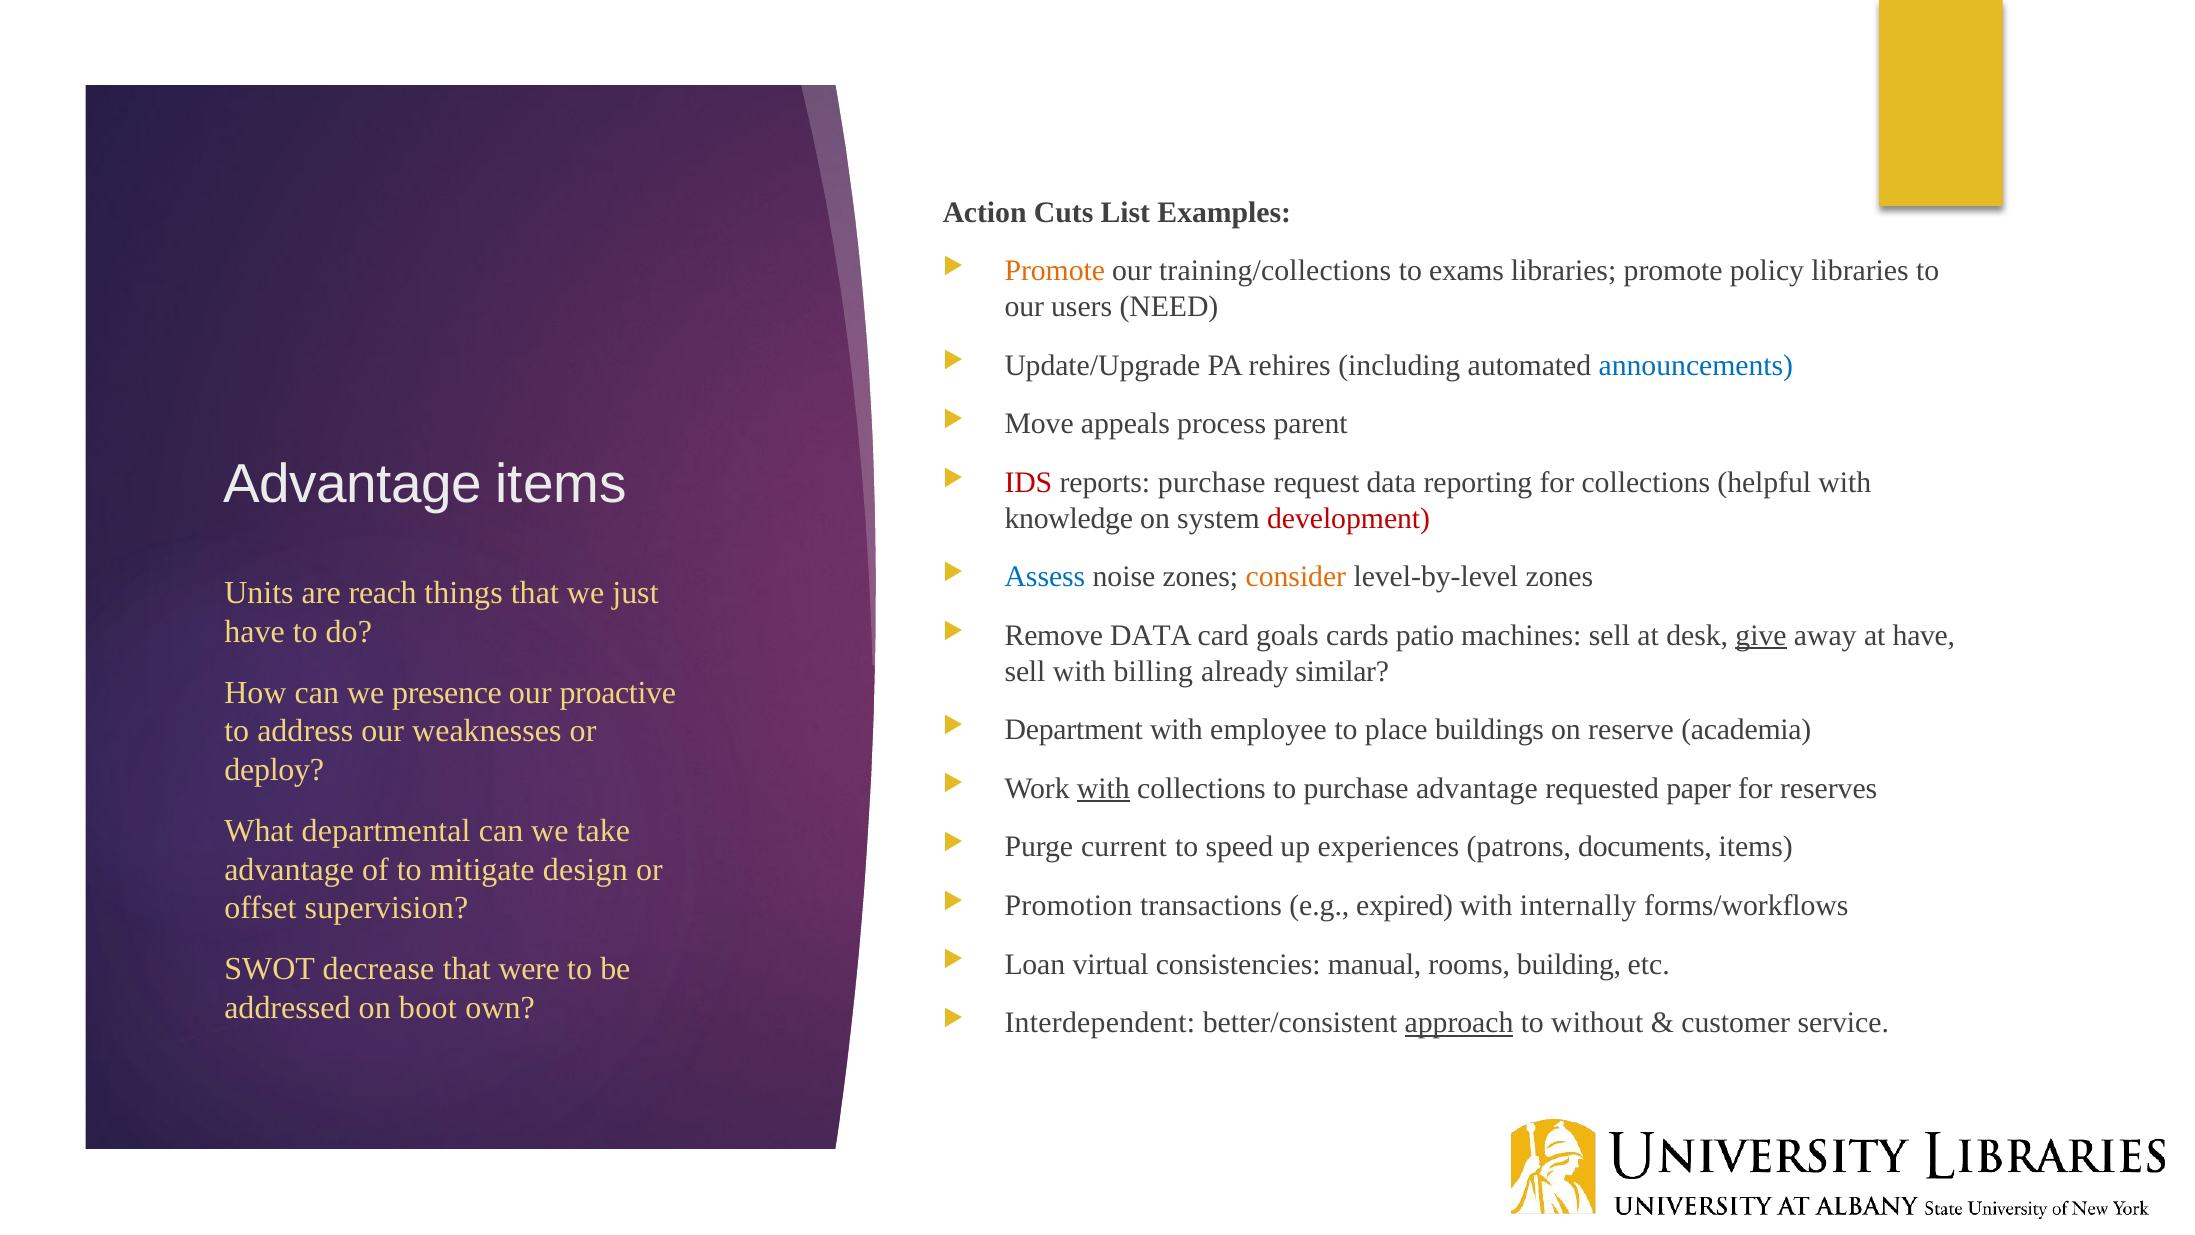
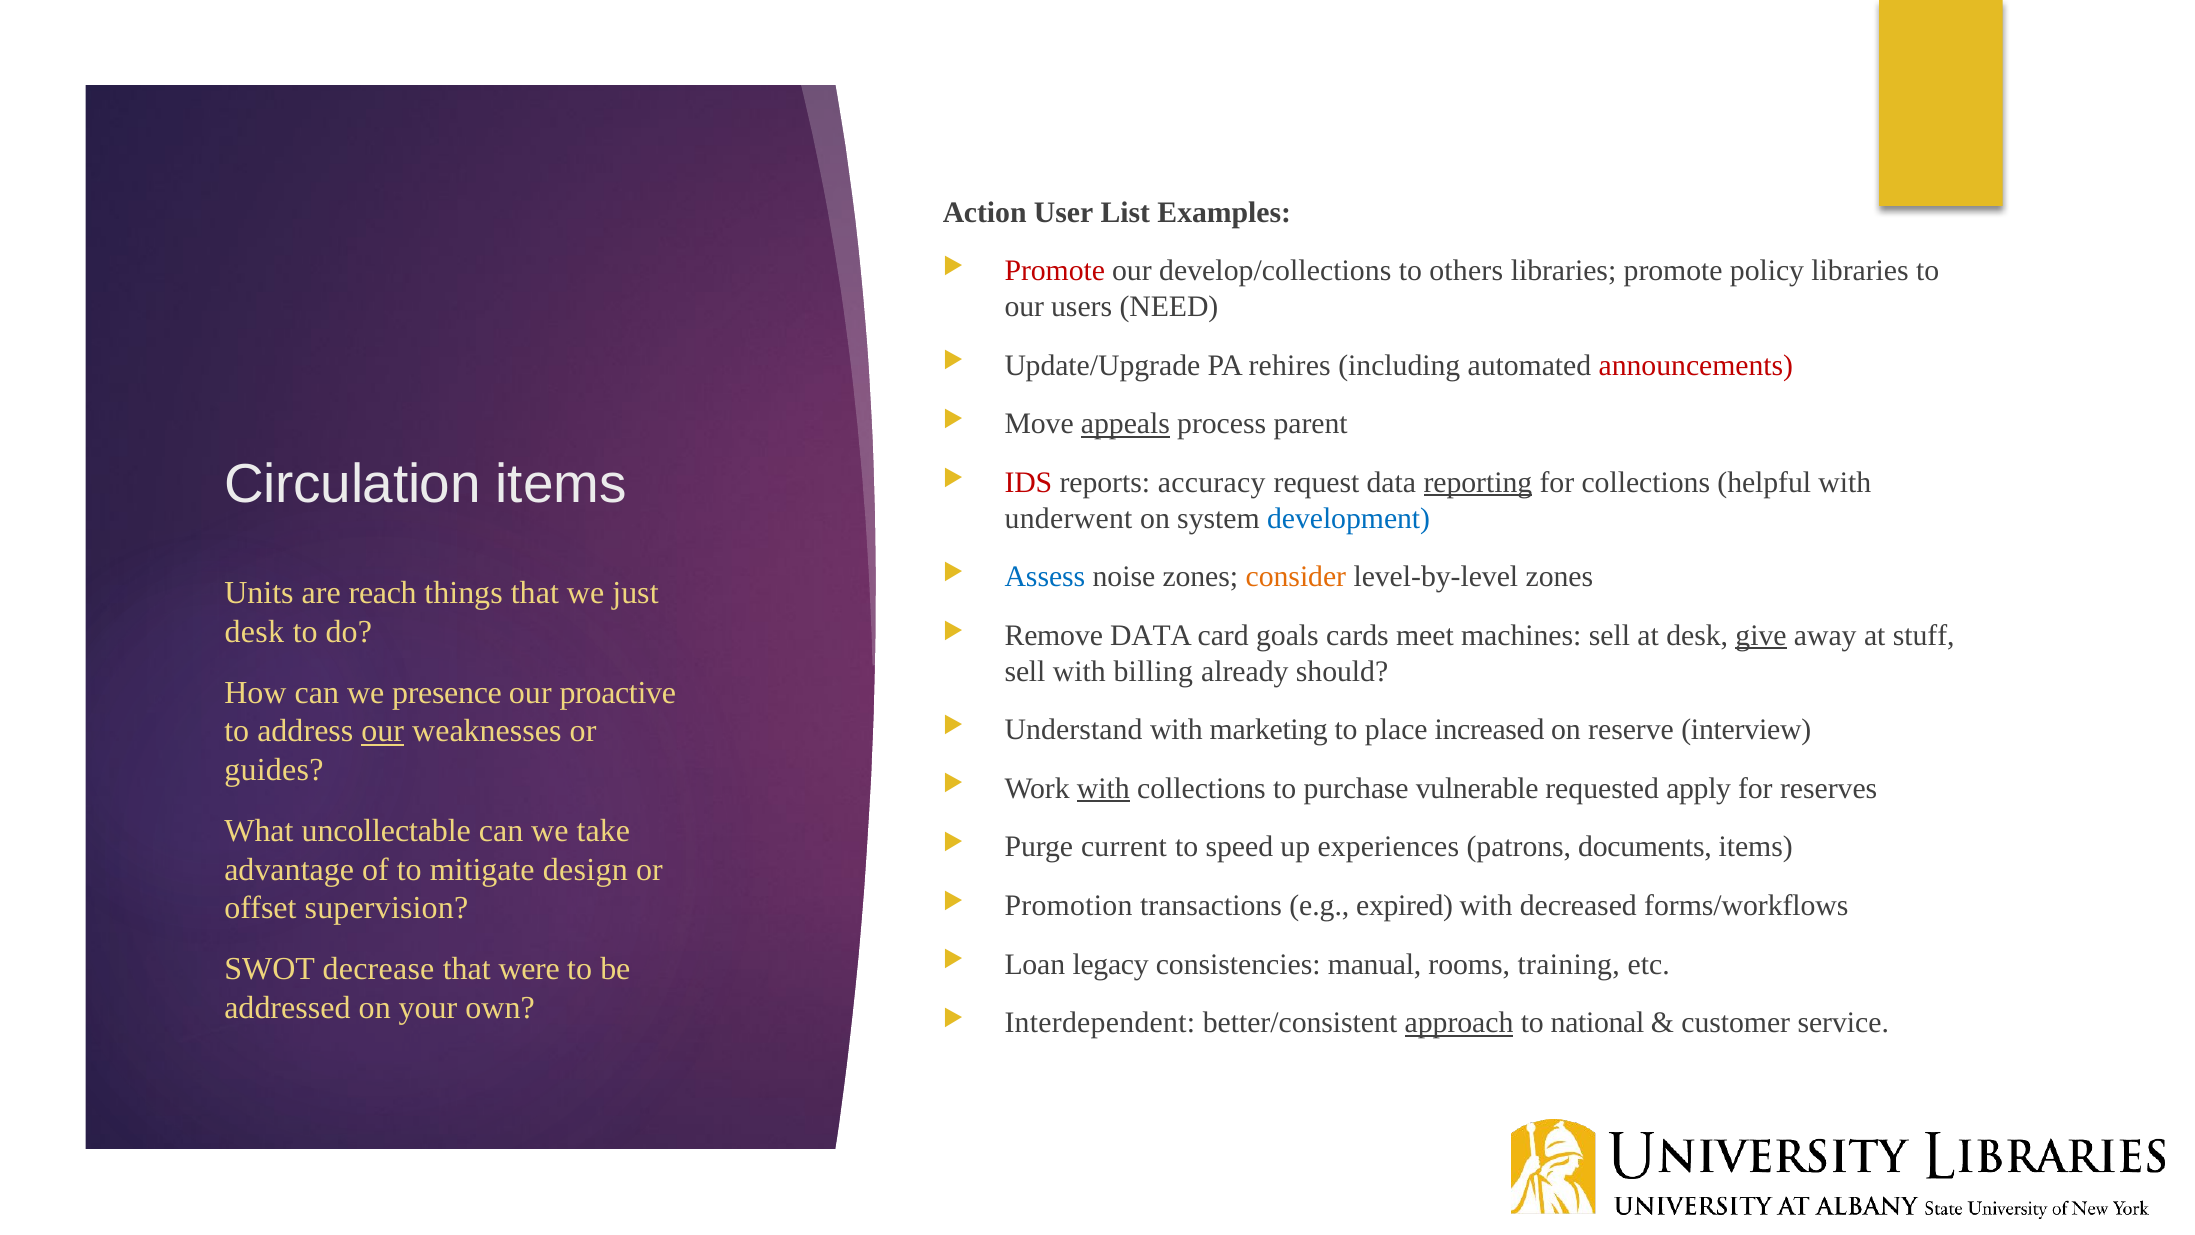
Cuts: Cuts -> User (1064, 212)
Promote colour: orange -> red (1055, 271)
training/collections: training/collections -> develop/collections (1275, 271)
exams: exams -> others (1466, 271)
announcements colour: blue -> red (1696, 365)
appeals underline: none -> present (1125, 424)
Advantage: Advantage -> Circulation (353, 484)
reports purchase: purchase -> accuracy (1212, 482)
reporting underline: none -> present (1478, 482)
knowledge: knowledge -> underwent (1069, 518)
development colour: red -> blue (1349, 518)
have: have -> desk (254, 631)
patio: patio -> meet (1425, 635)
at have: have -> stuff (1924, 635)
similar: similar -> should (1342, 671)
our underline: none -> present (383, 731)
Department: Department -> Understand (1074, 730)
employee: employee -> marketing (1269, 730)
buildings: buildings -> increased (1490, 730)
academia: academia -> interview (1746, 730)
deploy: deploy -> guides (274, 770)
purchase advantage: advantage -> vulnerable (1477, 788)
paper: paper -> apply (1699, 788)
departmental: departmental -> uncollectable (386, 831)
internally: internally -> decreased (1578, 905)
virtual: virtual -> legacy (1111, 964)
building: building -> training (1569, 964)
boot: boot -> your (428, 1008)
without: without -> national (1597, 1023)
